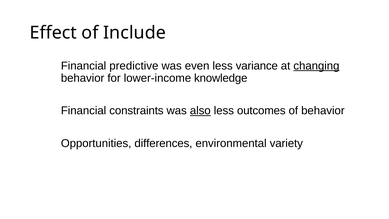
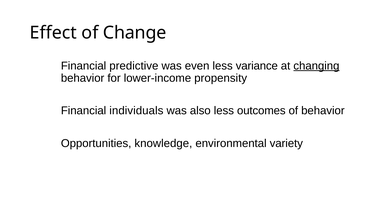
Include: Include -> Change (135, 33)
knowledge: knowledge -> propensity (221, 78)
constraints: constraints -> individuals (136, 111)
also underline: present -> none (200, 111)
differences: differences -> knowledge (163, 143)
